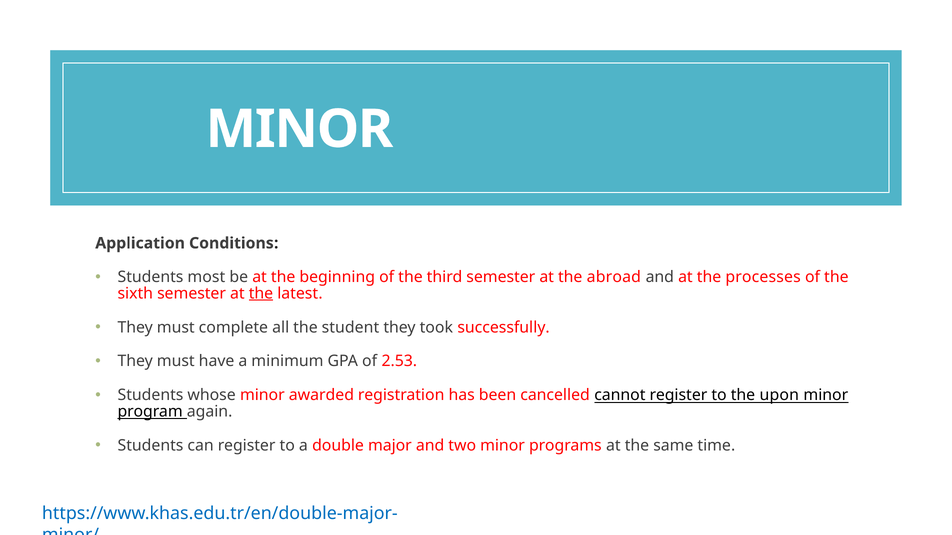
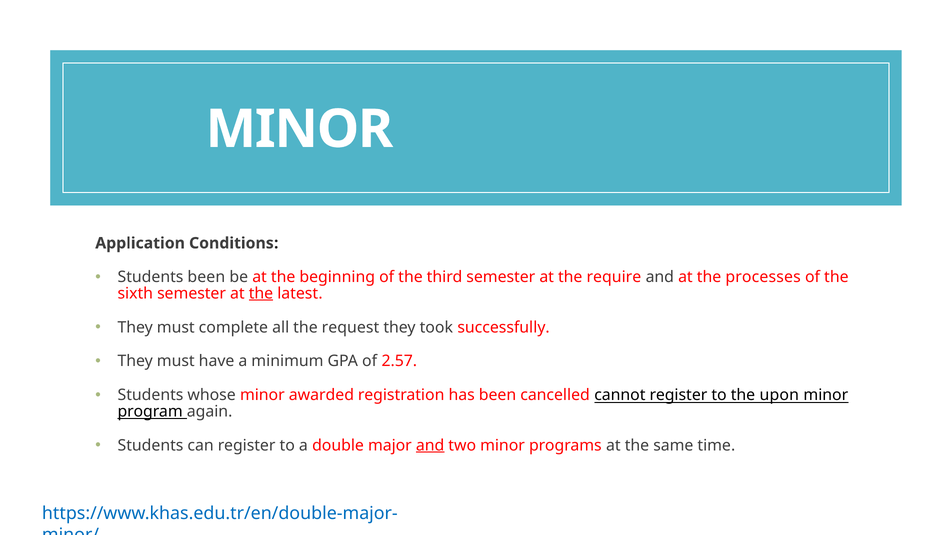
Students most: most -> been (206, 277)
abroad: abroad -> require (614, 277)
student: student -> request (350, 328)
2.53: 2.53 -> 2.57 (399, 362)
and underline: none -> present (430, 446)
